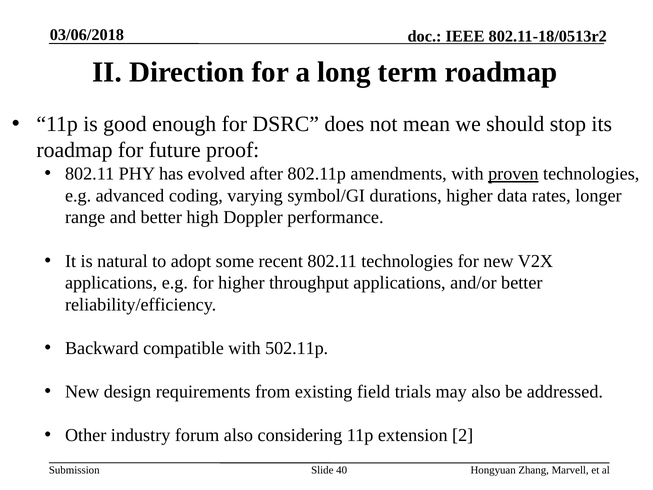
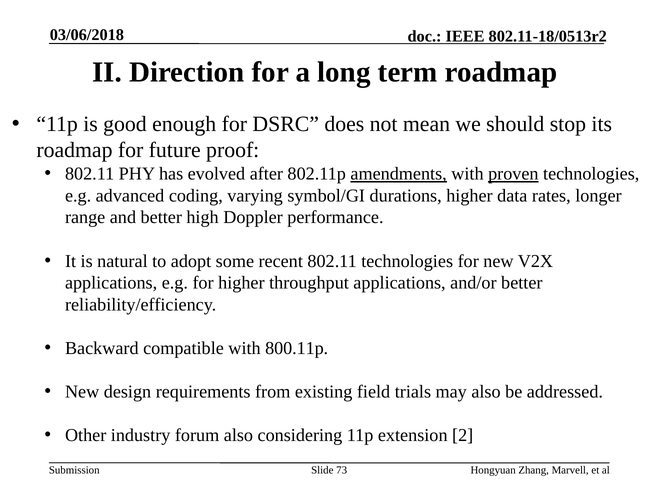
amendments underline: none -> present (399, 174)
502.11p: 502.11p -> 800.11p (297, 348)
40: 40 -> 73 (342, 470)
